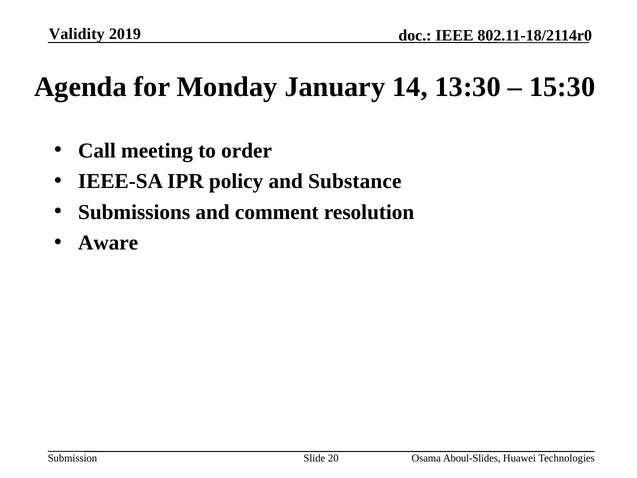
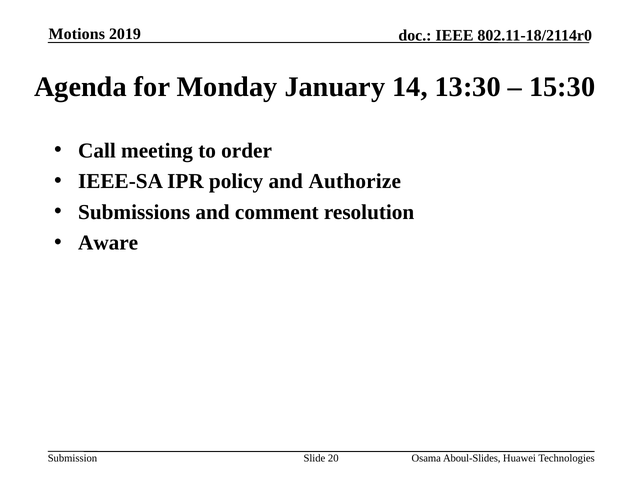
Validity: Validity -> Motions (77, 34)
Substance: Substance -> Authorize (355, 181)
